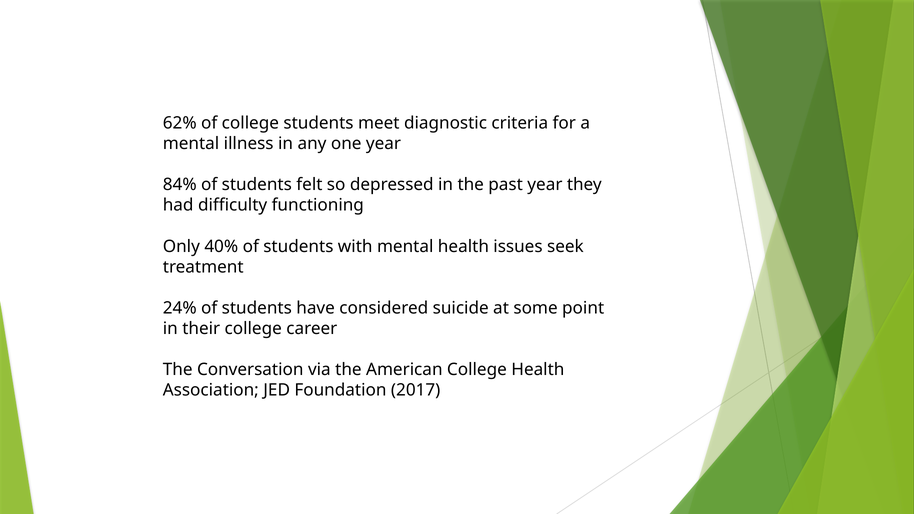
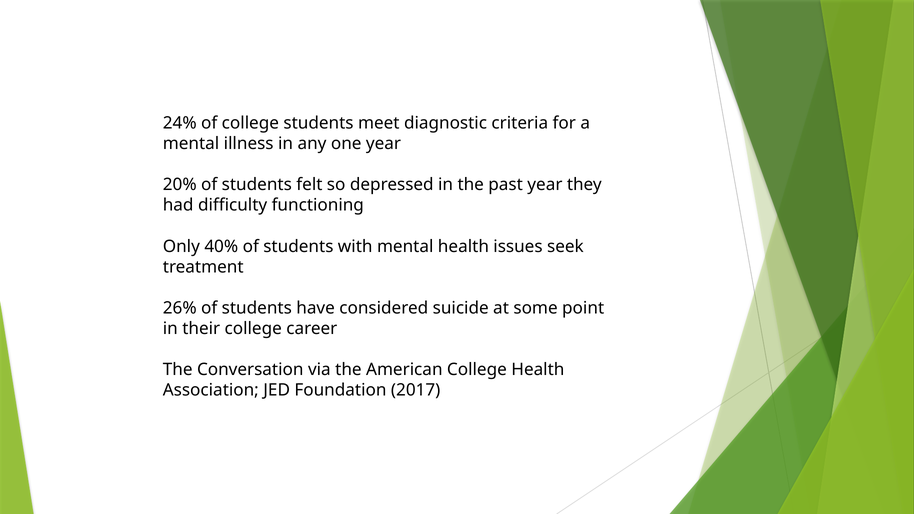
62%: 62% -> 24% (180, 123)
84%: 84% -> 20% (180, 185)
24%: 24% -> 26% (180, 308)
